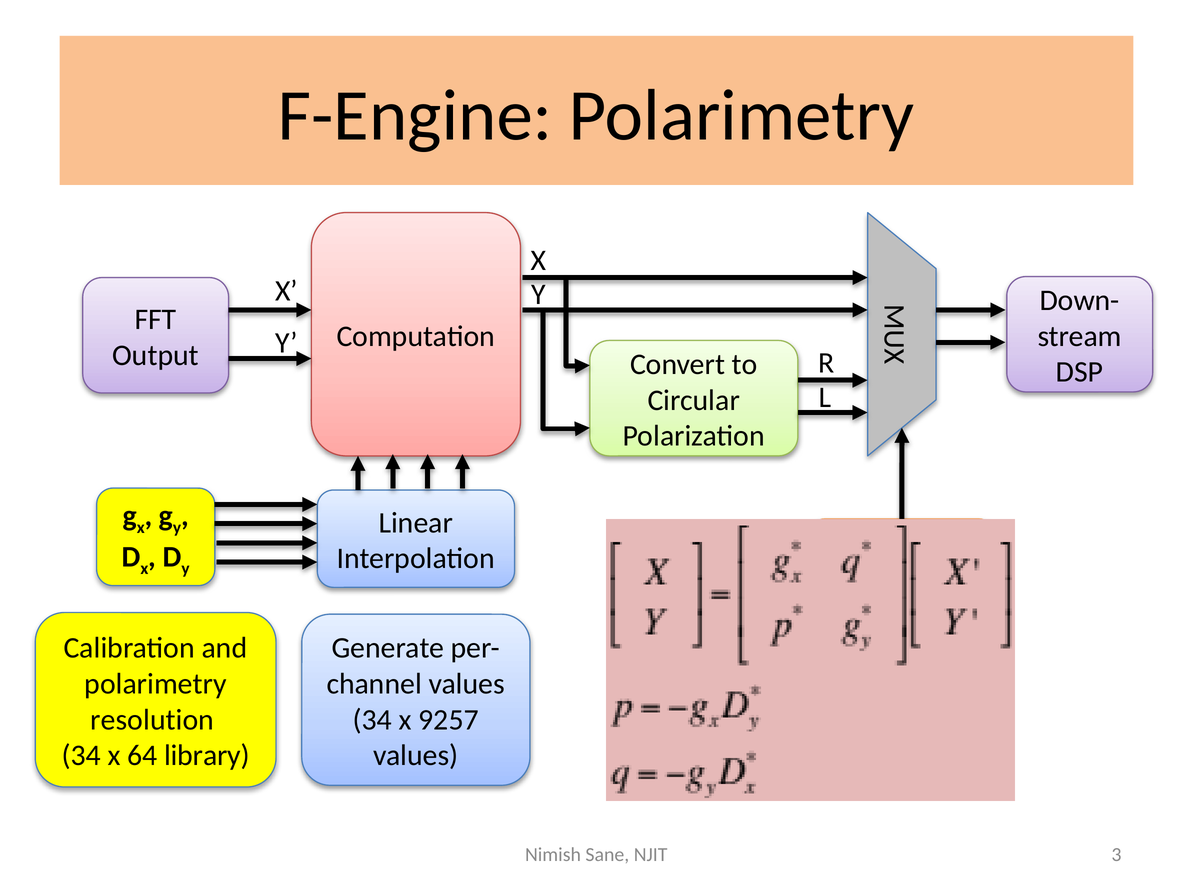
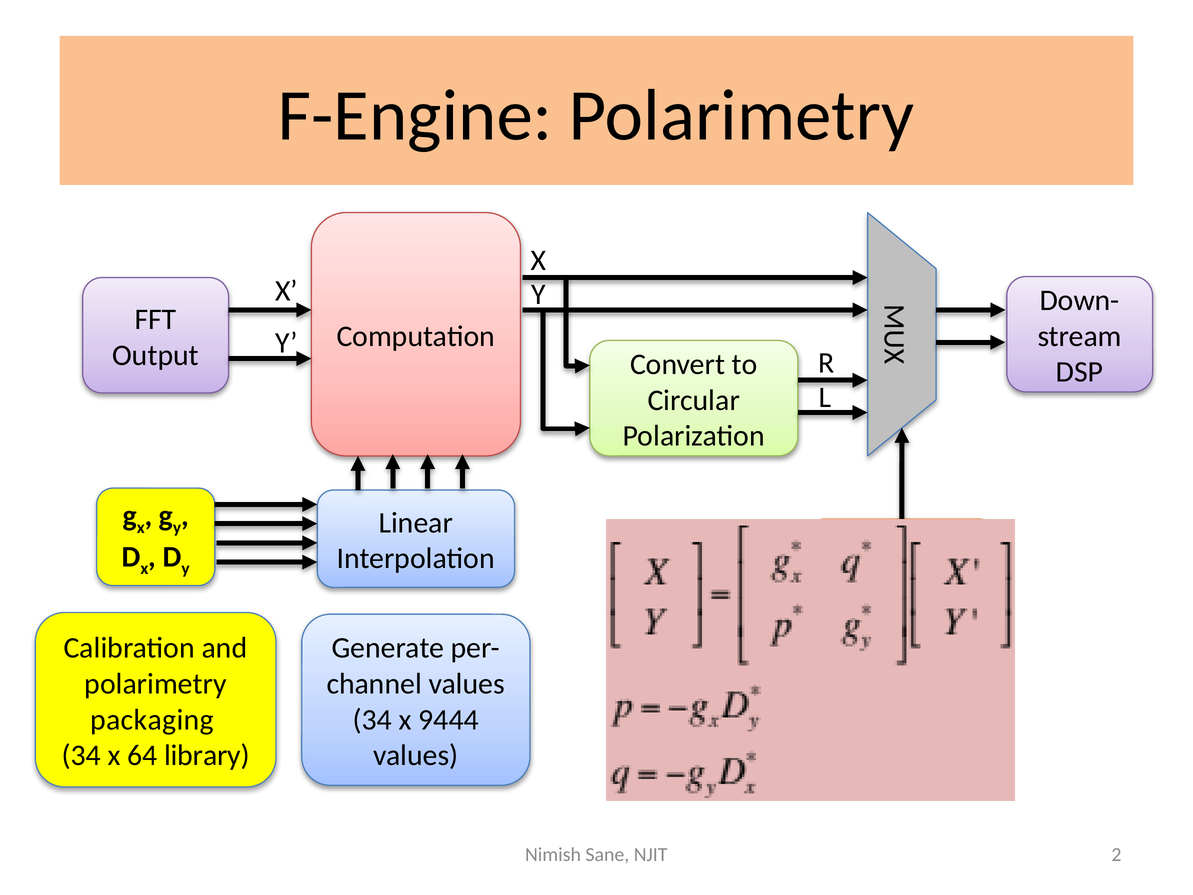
resolution: resolution -> packaging (152, 719)
9257: 9257 -> 9444 (449, 720)
3: 3 -> 2 (1116, 854)
